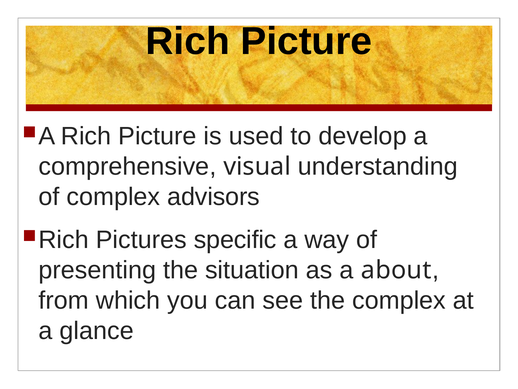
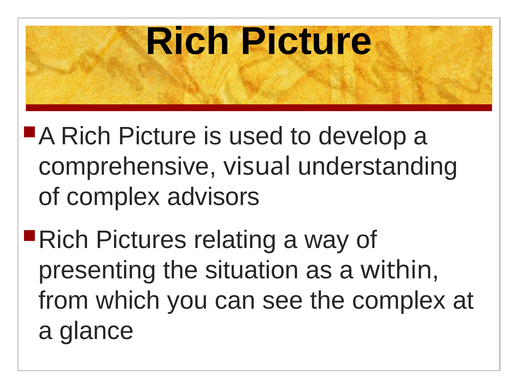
specific: specific -> relating (235, 240)
about: about -> within (396, 270)
